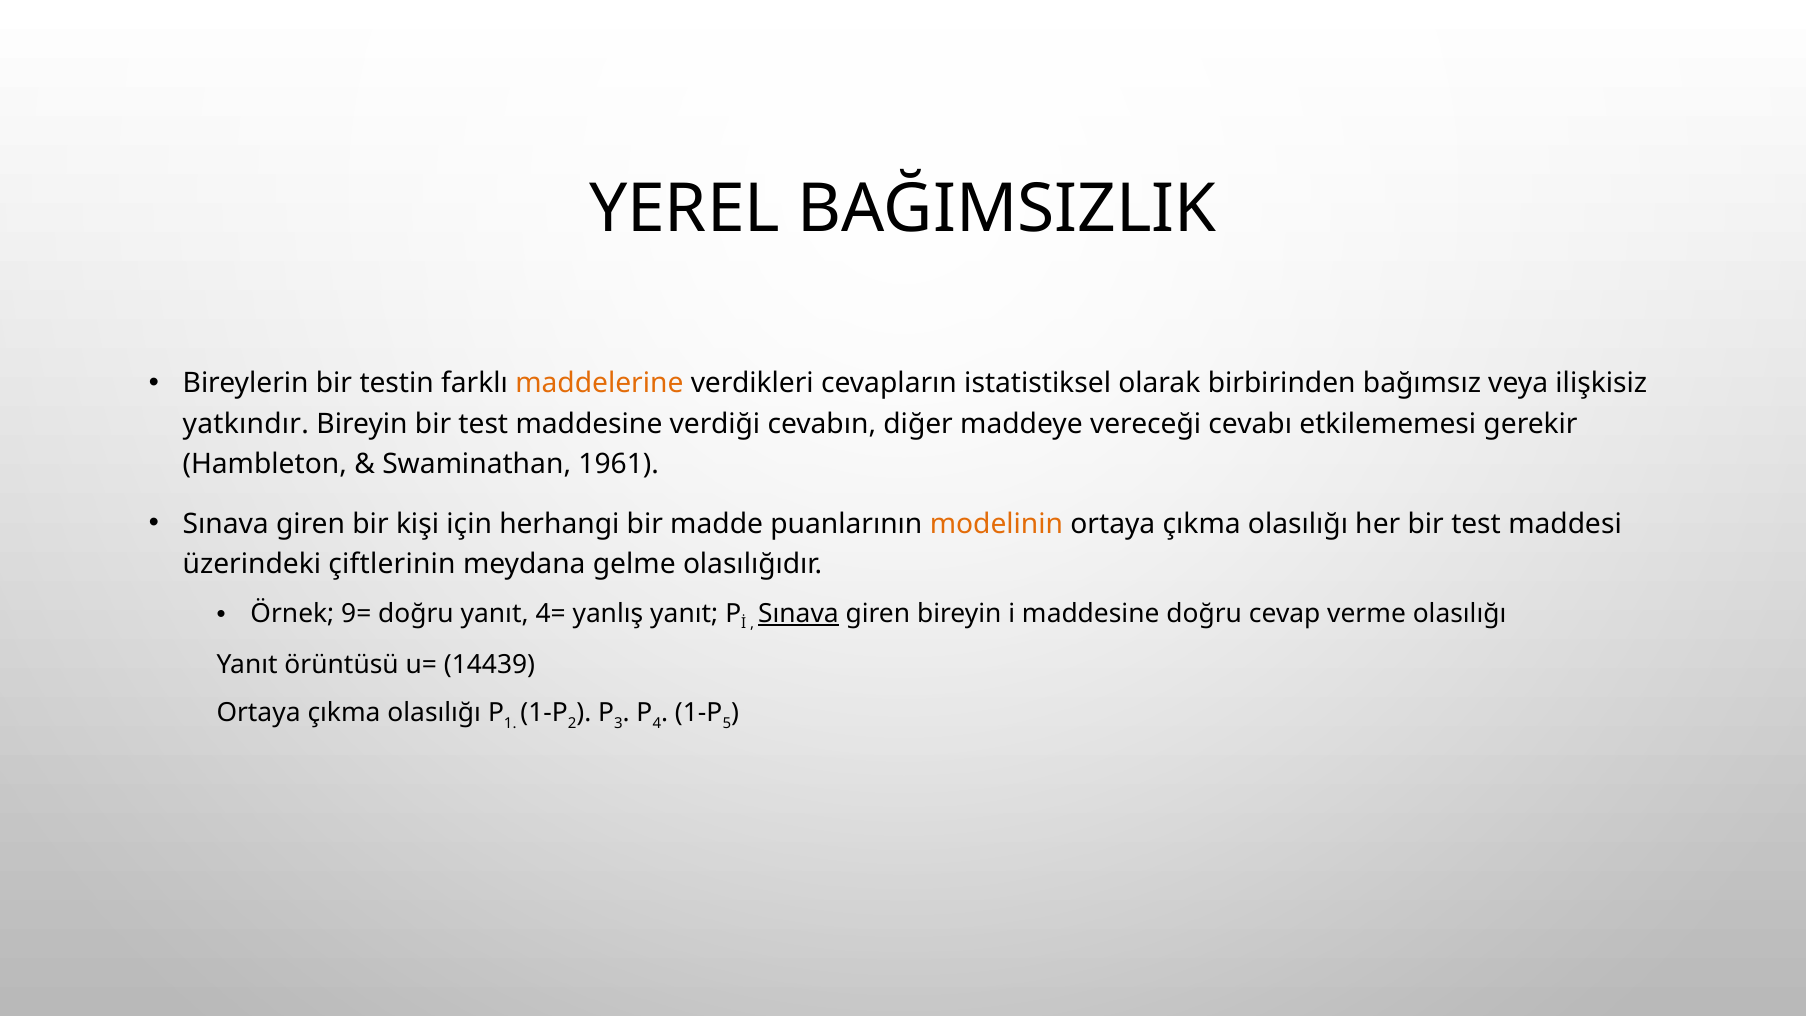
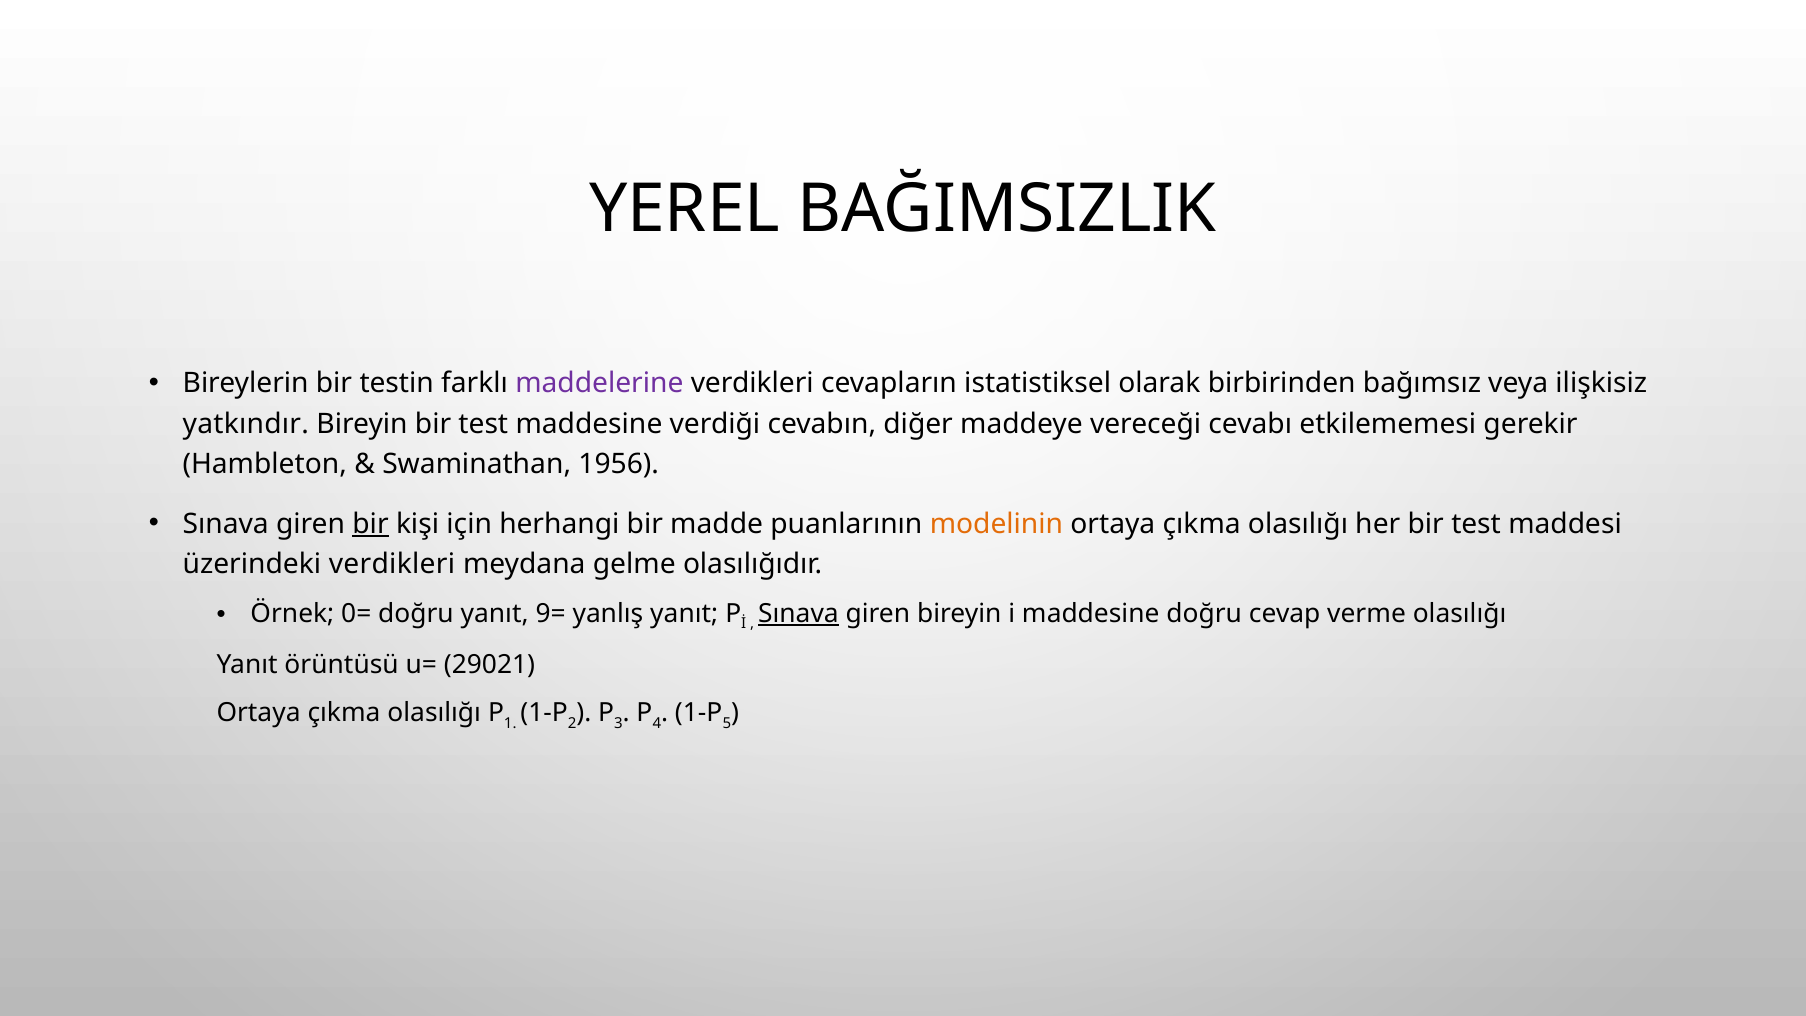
maddelerine colour: orange -> purple (599, 383)
1961: 1961 -> 1956 (619, 464)
bir underline: none -> present (371, 524)
üzerindeki çiftlerinin: çiftlerinin -> verdikleri (392, 564)
9=: 9= -> 0= (356, 614)
4=: 4= -> 9= (551, 614)
14439: 14439 -> 29021 (489, 665)
